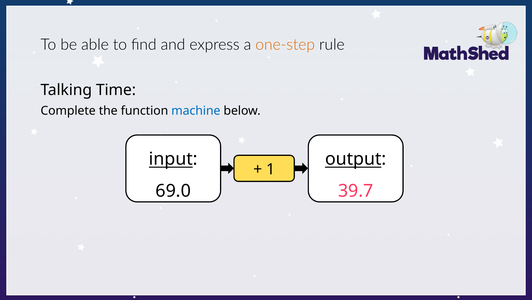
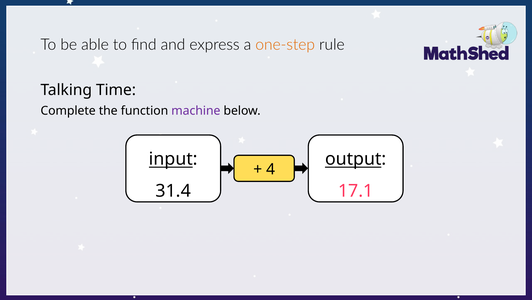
machine colour: blue -> purple (196, 110)
1: 1 -> 4 (271, 169)
69.0: 69.0 -> 31.4 (173, 191)
39.7: 39.7 -> 17.1 (356, 191)
